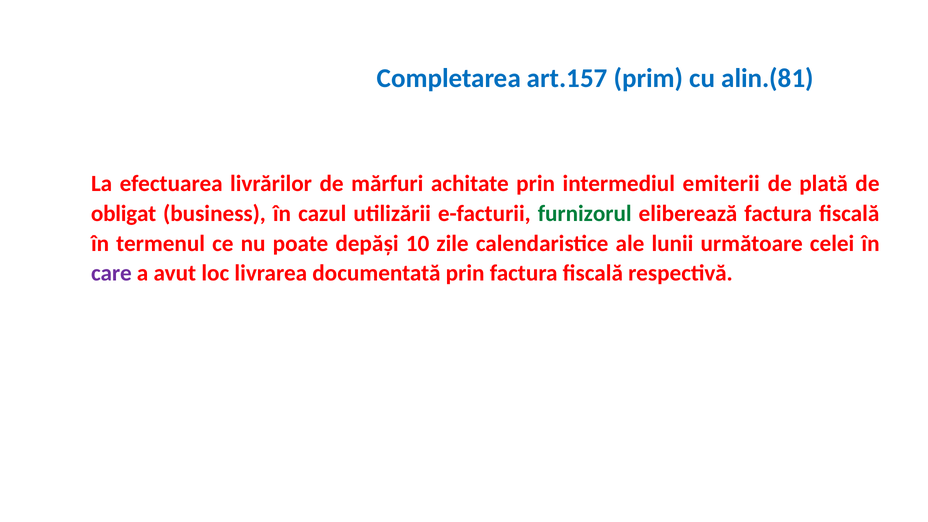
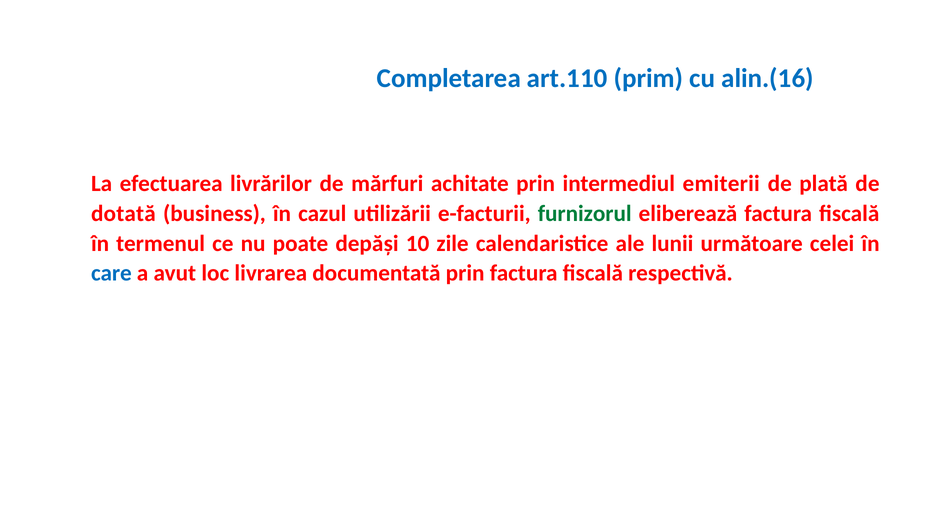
art.157: art.157 -> art.110 (567, 78)
alin.(81: alin.(81 -> alin.(16 (767, 78)
obligat: obligat -> dotată (123, 214)
care colour: purple -> blue (111, 273)
